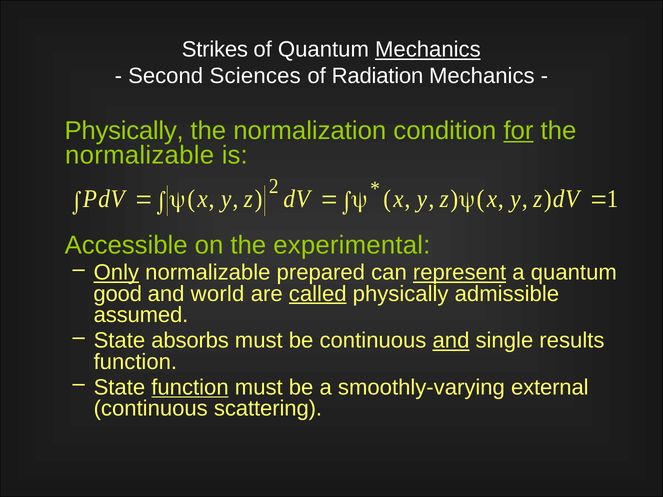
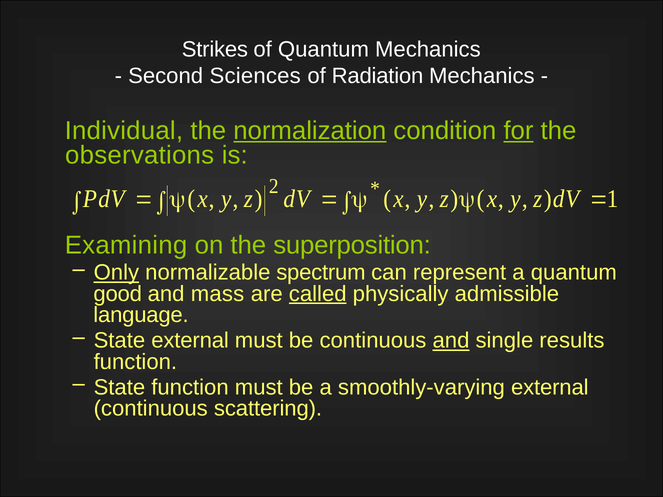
Mechanics underline: present -> none (428, 50)
Physically: Physically -> Individual (124, 131)
normalization underline: none -> present (310, 131)
normalizable: normalizable -> observations (140, 155)
Accessible: Accessible -> Examining (126, 245)
experimental: experimental -> superposition (352, 245)
prepared: prepared -> spectrum (321, 273)
represent underline: present -> none (460, 273)
world: world -> mass (218, 294)
assumed: assumed -> language (141, 315)
State absorbs: absorbs -> external (190, 341)
function underline: present -> none (190, 388)
